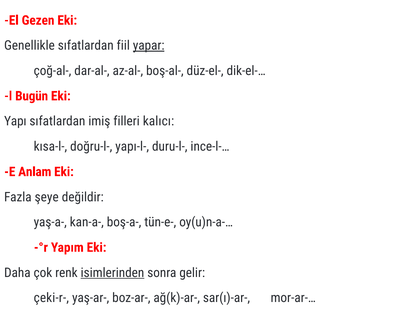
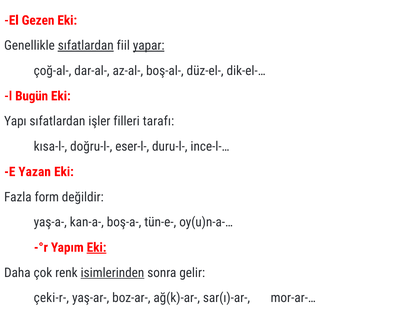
sıfatlardan underline: none -> present (86, 46)
imiş: imiş -> işler (99, 121)
kalıcı: kalıcı -> tarafı (159, 121)
yapı-l-: yapı-l- -> eser-l- (132, 147)
Anlam: Anlam -> Yazan (35, 172)
şeye: şeye -> form (47, 197)
Eki underline: none -> present (97, 247)
